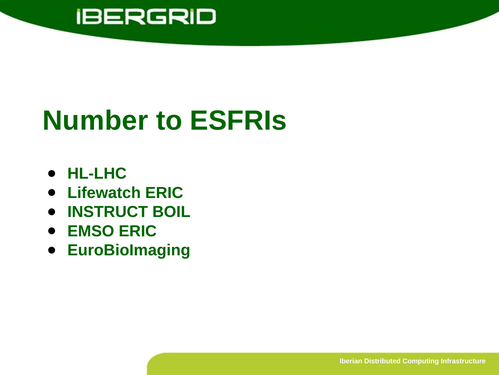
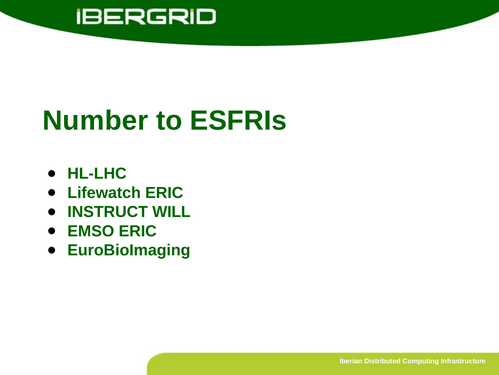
BOIL: BOIL -> WILL (172, 212)
